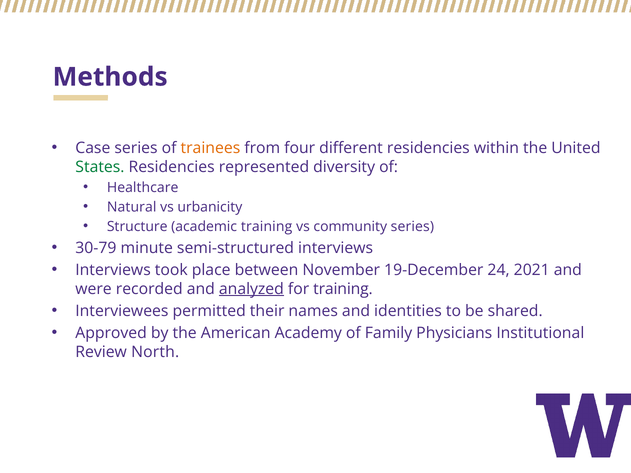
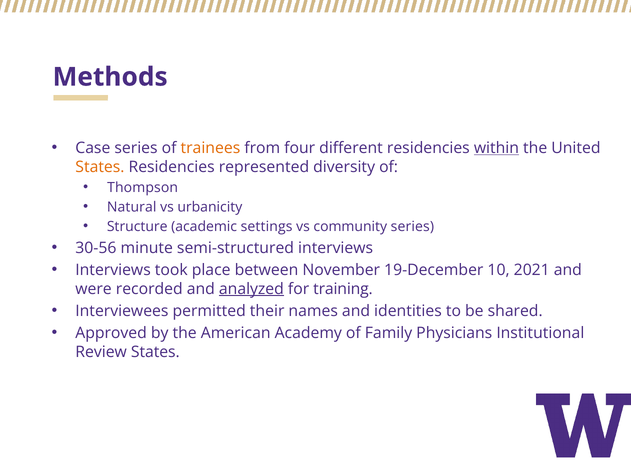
within underline: none -> present (496, 148)
States colour: green -> orange (100, 167)
Healthcare: Healthcare -> Thompson (143, 188)
academic training: training -> settings (267, 227)
30-79: 30-79 -> 30-56 (96, 248)
24: 24 -> 10 (499, 270)
Review North: North -> States (155, 352)
